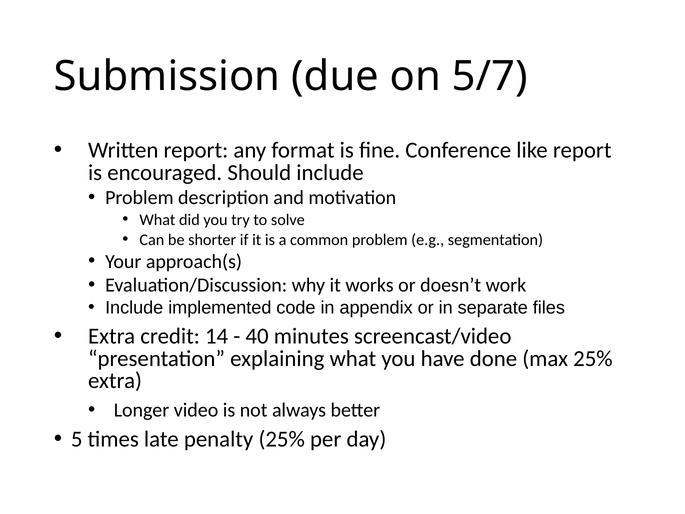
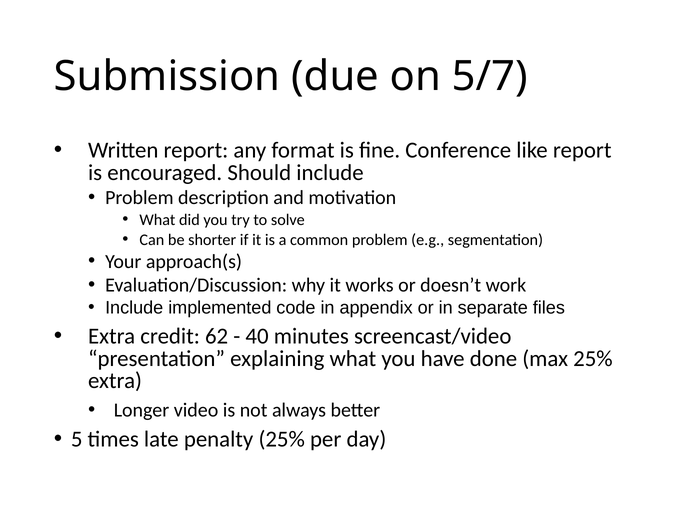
14: 14 -> 62 (217, 336)
